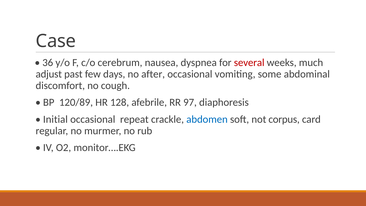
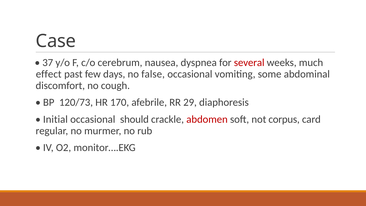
36: 36 -> 37 (48, 62)
adjust: adjust -> effect (49, 74)
after: after -> false (153, 74)
120/89: 120/89 -> 120/73 (76, 102)
128: 128 -> 170 (120, 102)
97: 97 -> 29 (190, 102)
repeat: repeat -> should (134, 119)
abdomen colour: blue -> red (207, 119)
